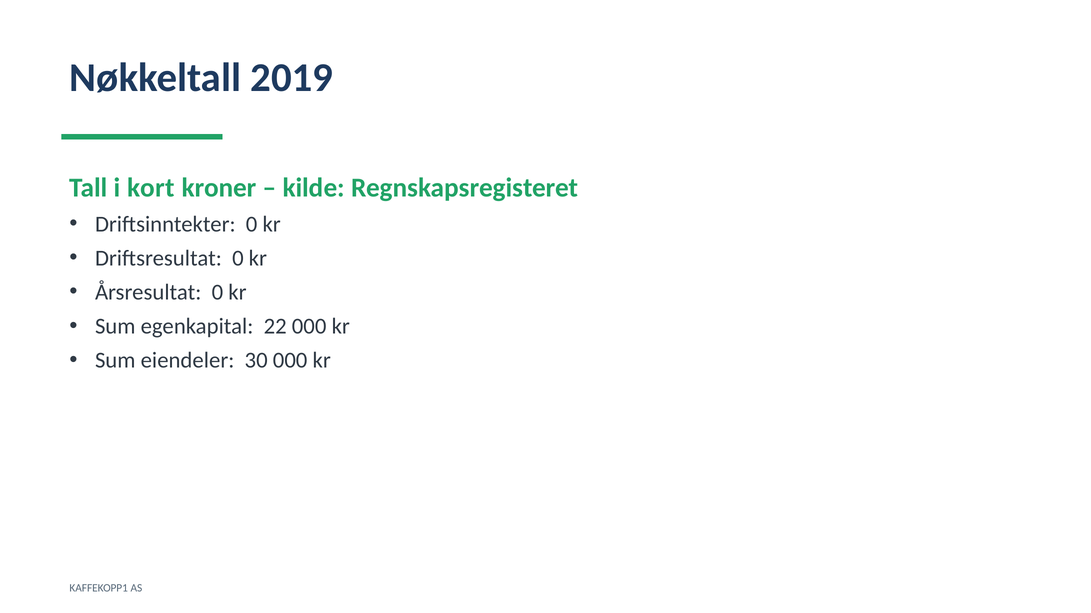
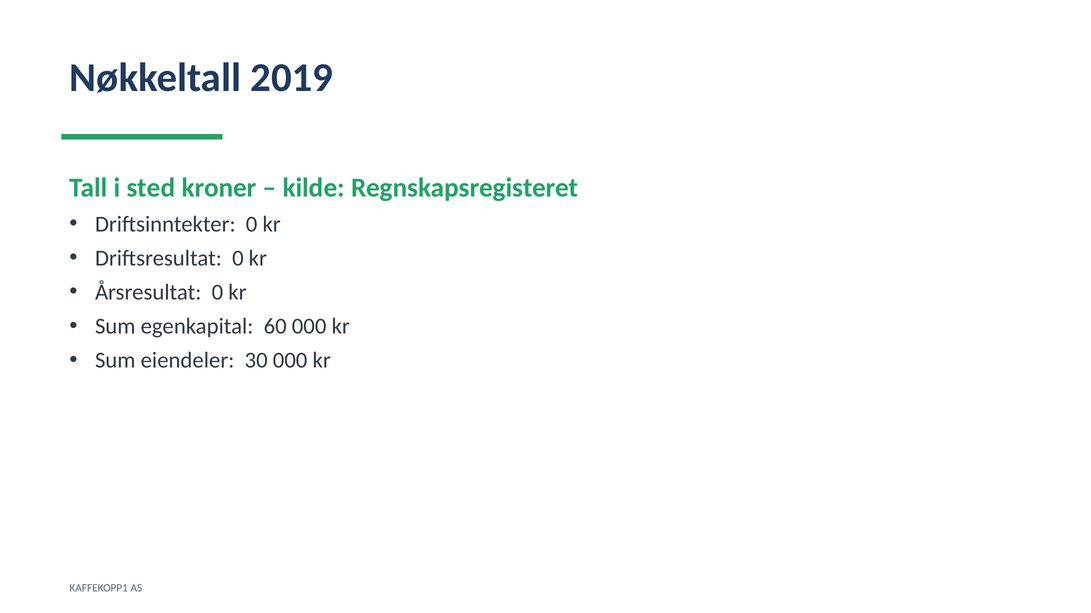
kort: kort -> sted (151, 188)
22: 22 -> 60 (275, 327)
